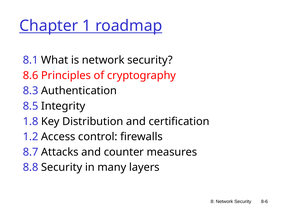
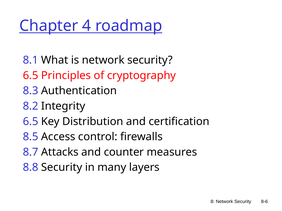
1: 1 -> 4 (87, 26)
8.6: 8.6 -> 6.5 (31, 76)
8.5: 8.5 -> 8.2 (31, 106)
1.8: 1.8 -> 6.5 (31, 122)
1.2: 1.2 -> 8.5 (31, 137)
